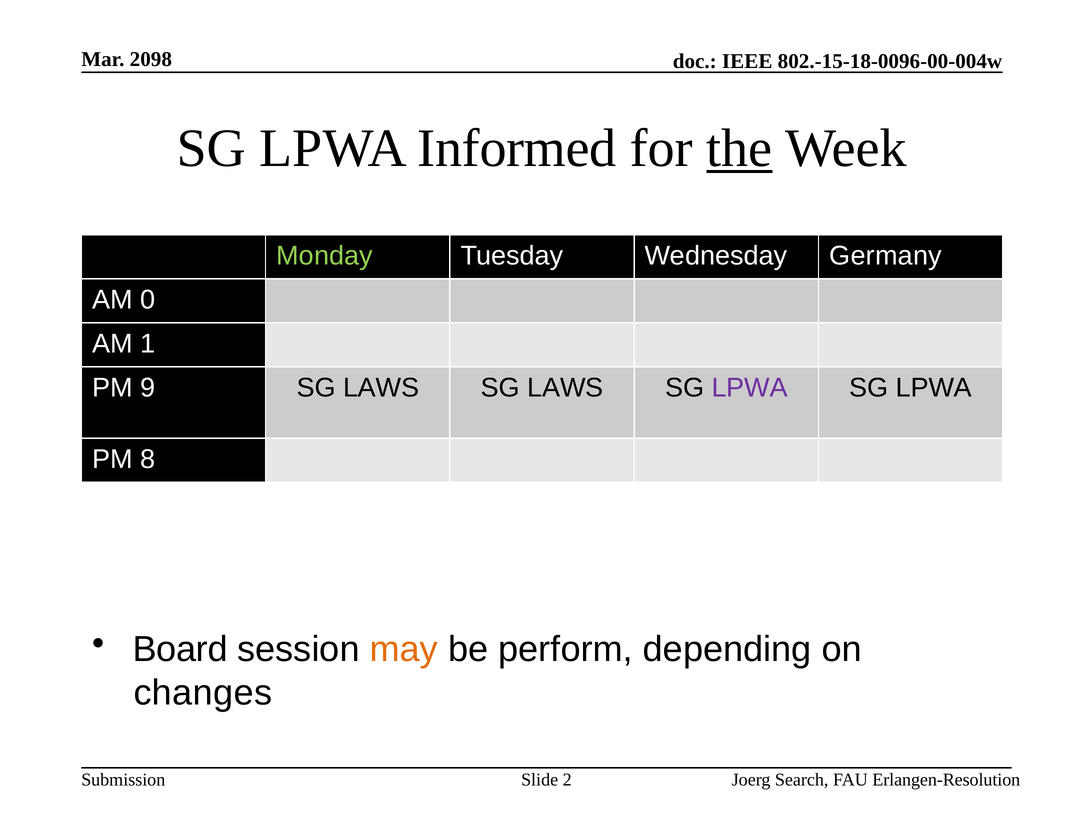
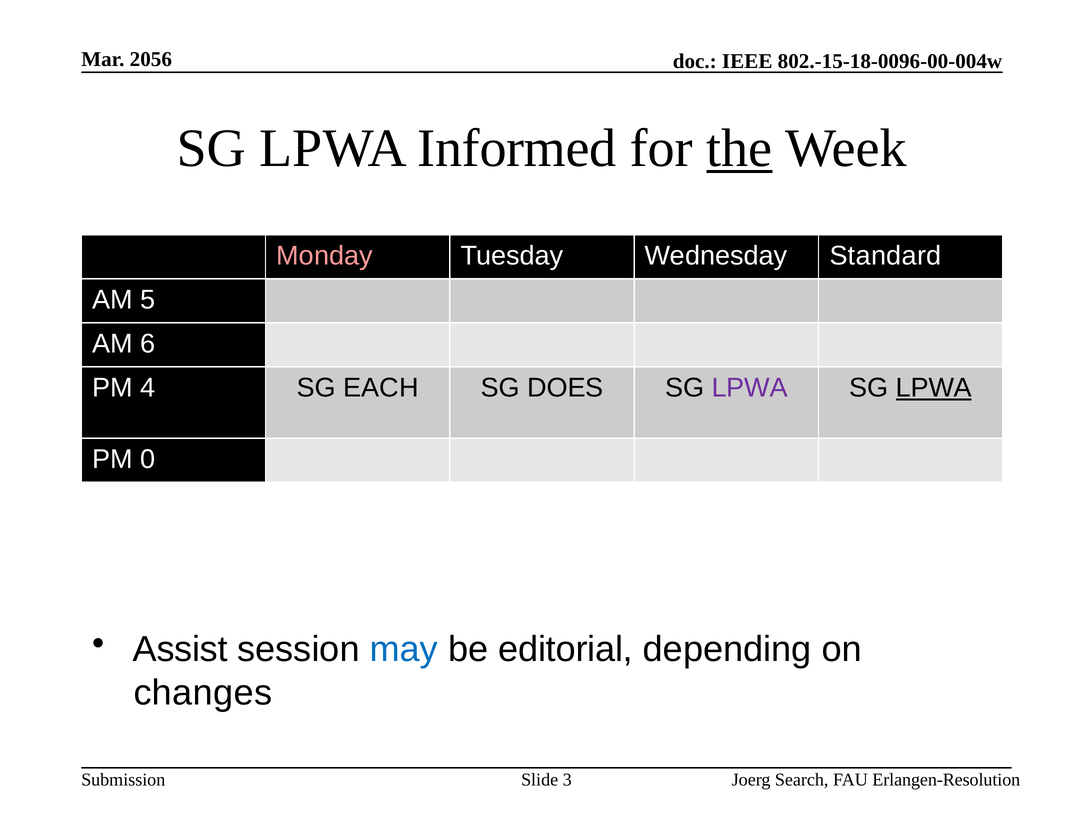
2098: 2098 -> 2056 (151, 59)
Monday colour: light green -> pink (325, 256)
Germany: Germany -> Standard (886, 256)
0: 0 -> 5 (148, 300)
1: 1 -> 6 (148, 344)
9: 9 -> 4 (148, 388)
LAWS: LAWS -> EACH (381, 388)
LAWS: LAWS -> DOES (565, 388)
LPWA underline: none -> present (934, 388)
8: 8 -> 0 (148, 459)
Board: Board -> Assist (180, 650)
may colour: orange -> blue (404, 650)
perform: perform -> editorial (566, 650)
2: 2 -> 3 (567, 780)
